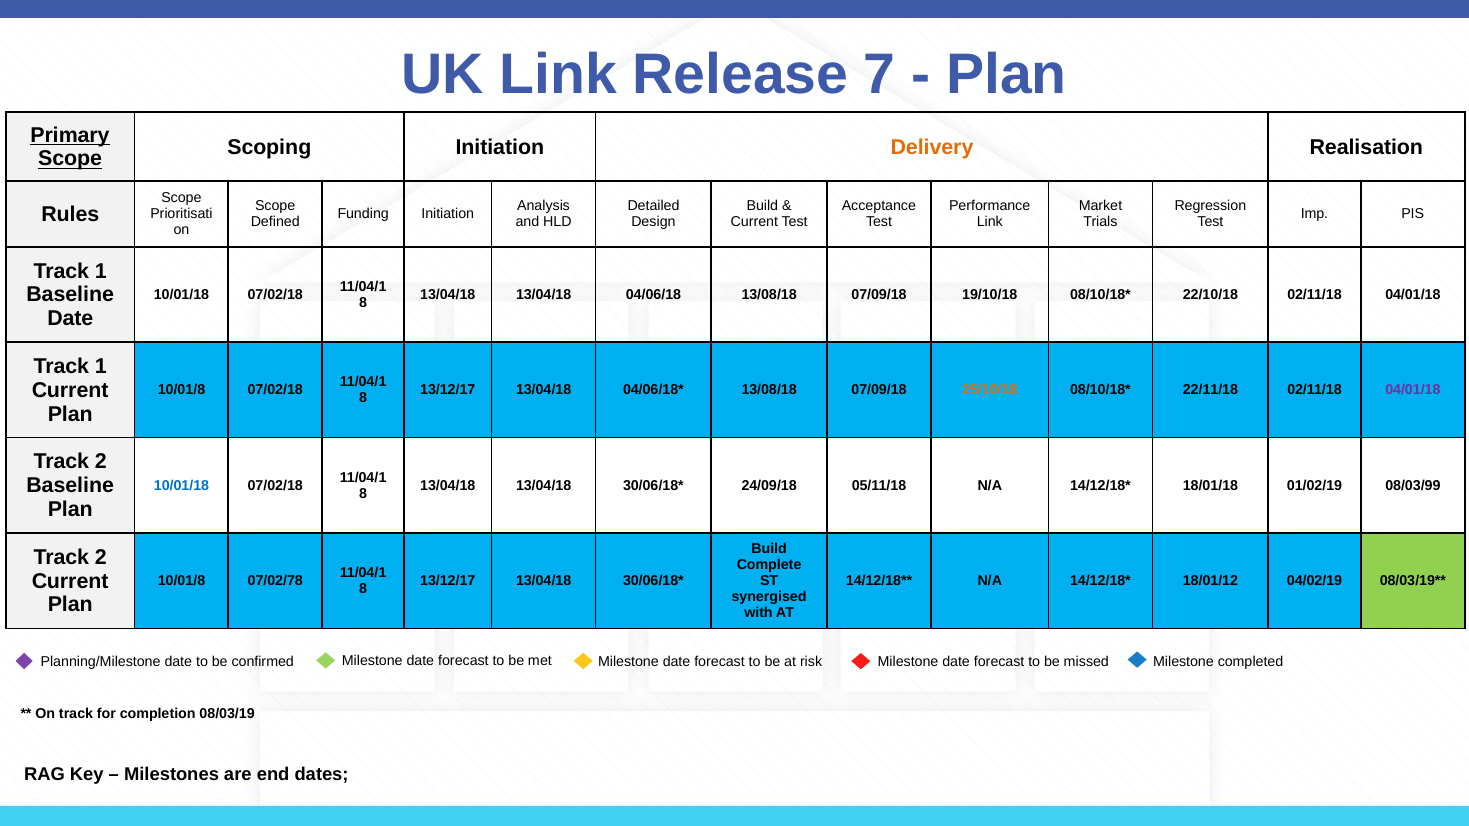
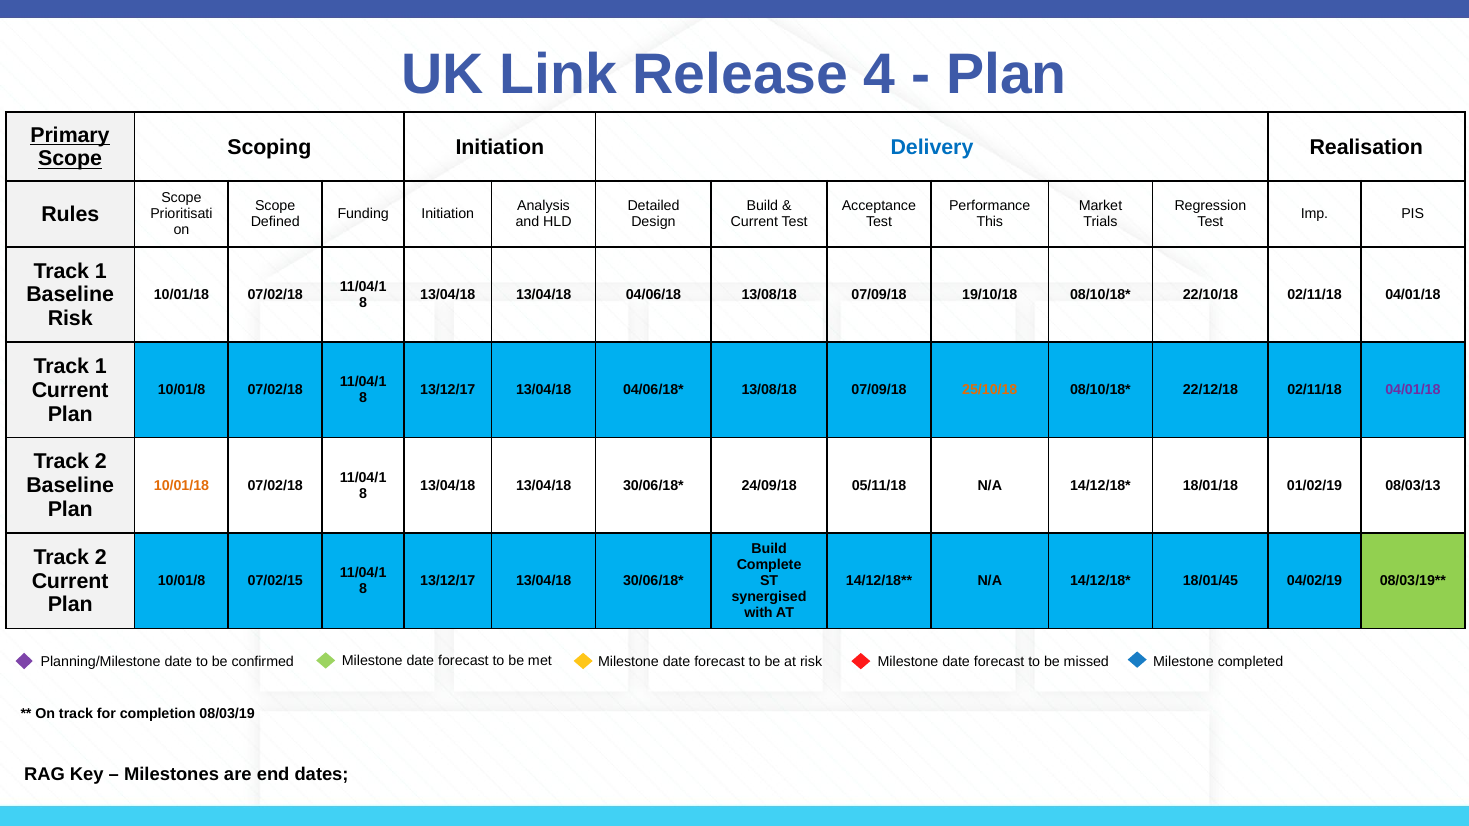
7: 7 -> 4 (880, 75)
Delivery colour: orange -> blue (932, 147)
Link: Link -> This (990, 222)
Date: Date -> Risk (70, 319)
22/11/18: 22/11/18 -> 22/12/18 (1210, 390)
10/01/18 colour: blue -> orange (182, 486)
08/03/99: 08/03/99 -> 08/03/13 (1413, 486)
07/02/78: 07/02/78 -> 07/02/15 (275, 581)
18/01/12: 18/01/12 -> 18/01/45 (1210, 581)
